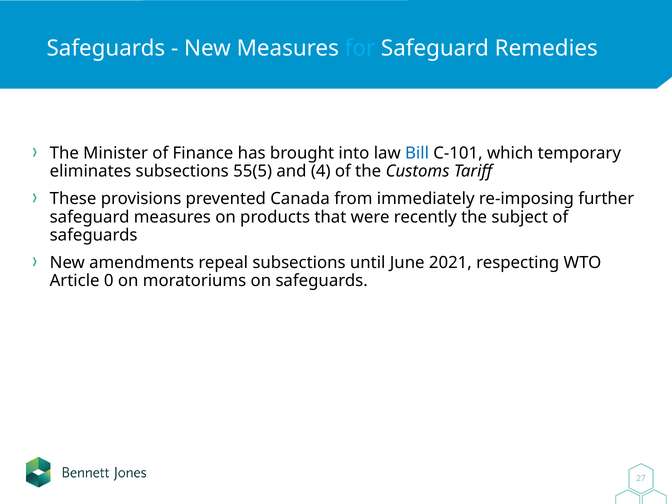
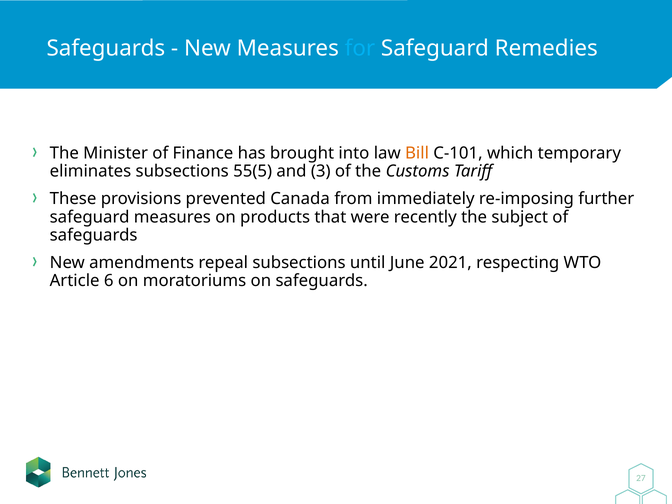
Bill colour: blue -> orange (417, 153)
4: 4 -> 3 (321, 171)
0: 0 -> 6 (109, 281)
